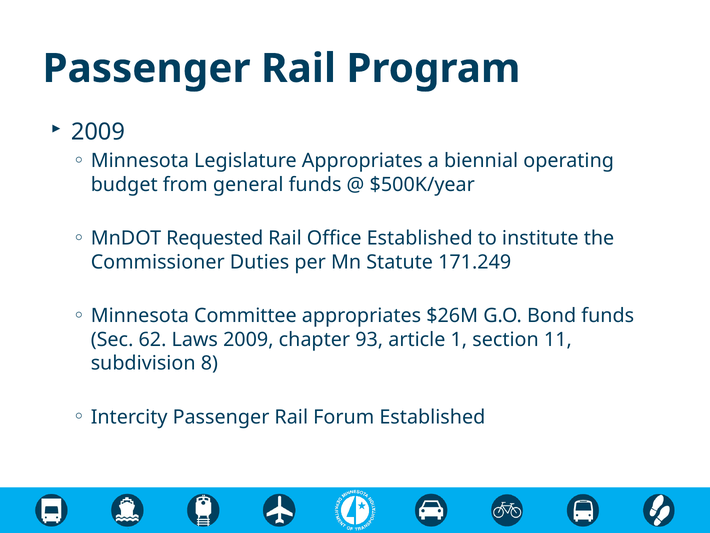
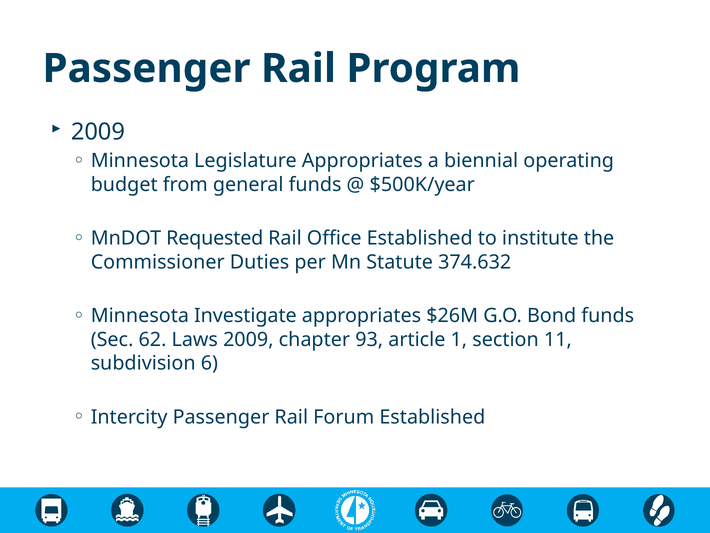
171.249: 171.249 -> 374.632 (475, 262)
Committee: Committee -> Investigate (245, 316)
8: 8 -> 6 (209, 363)
